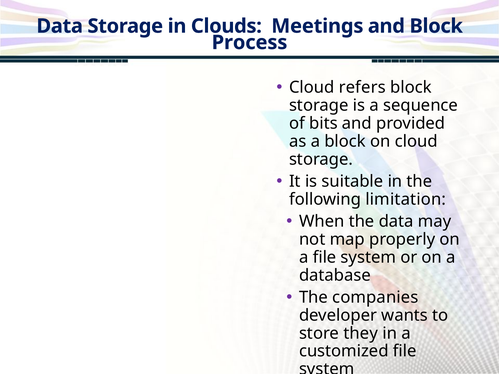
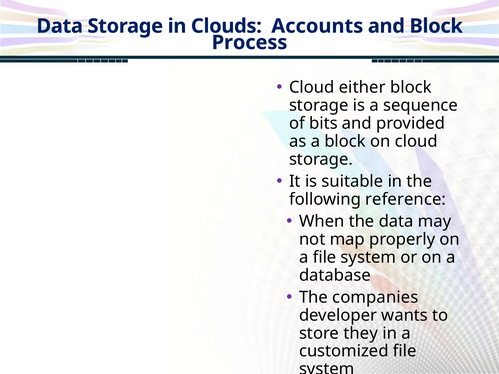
Meetings: Meetings -> Accounts (317, 26)
refers: refers -> either (362, 87)
limitation: limitation -> reference (406, 199)
